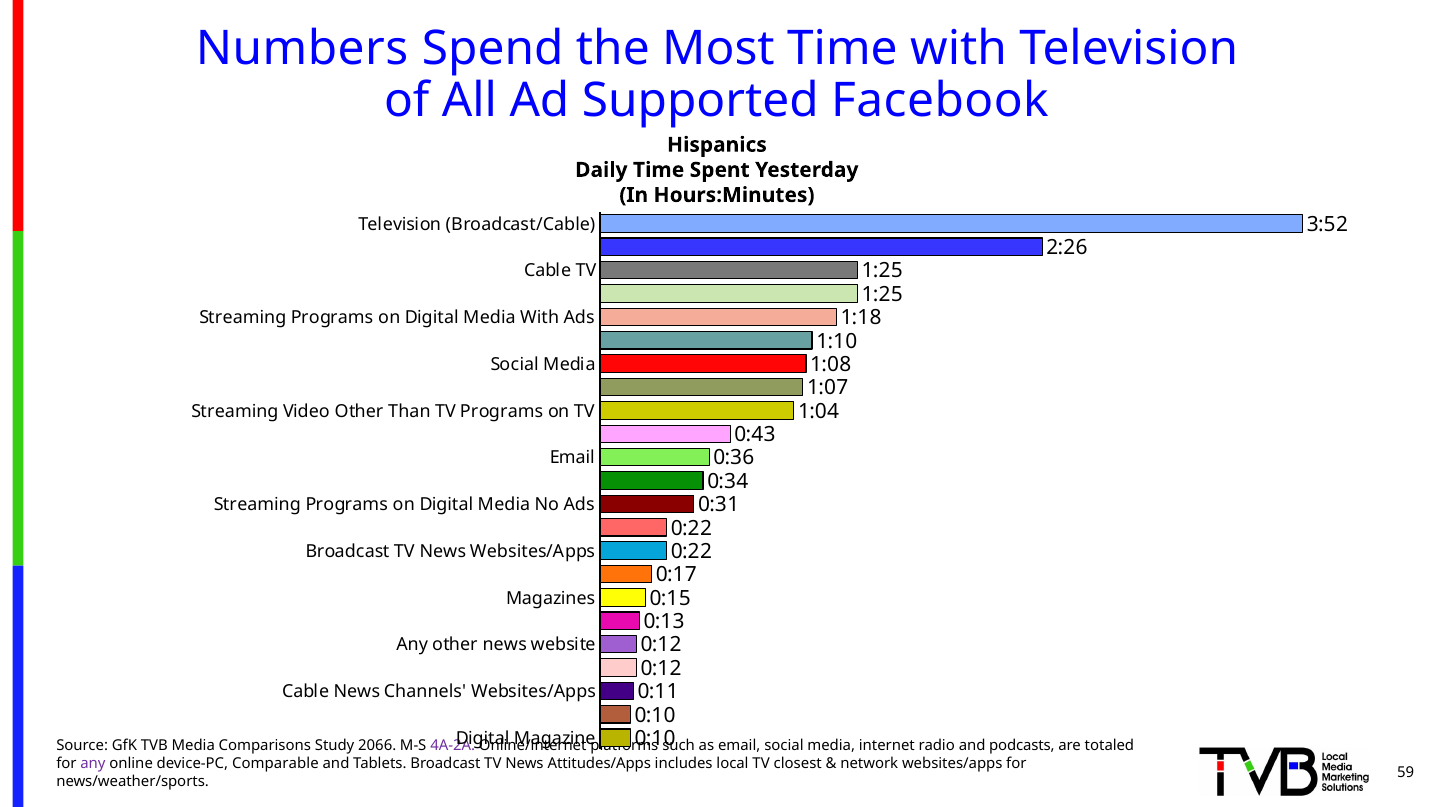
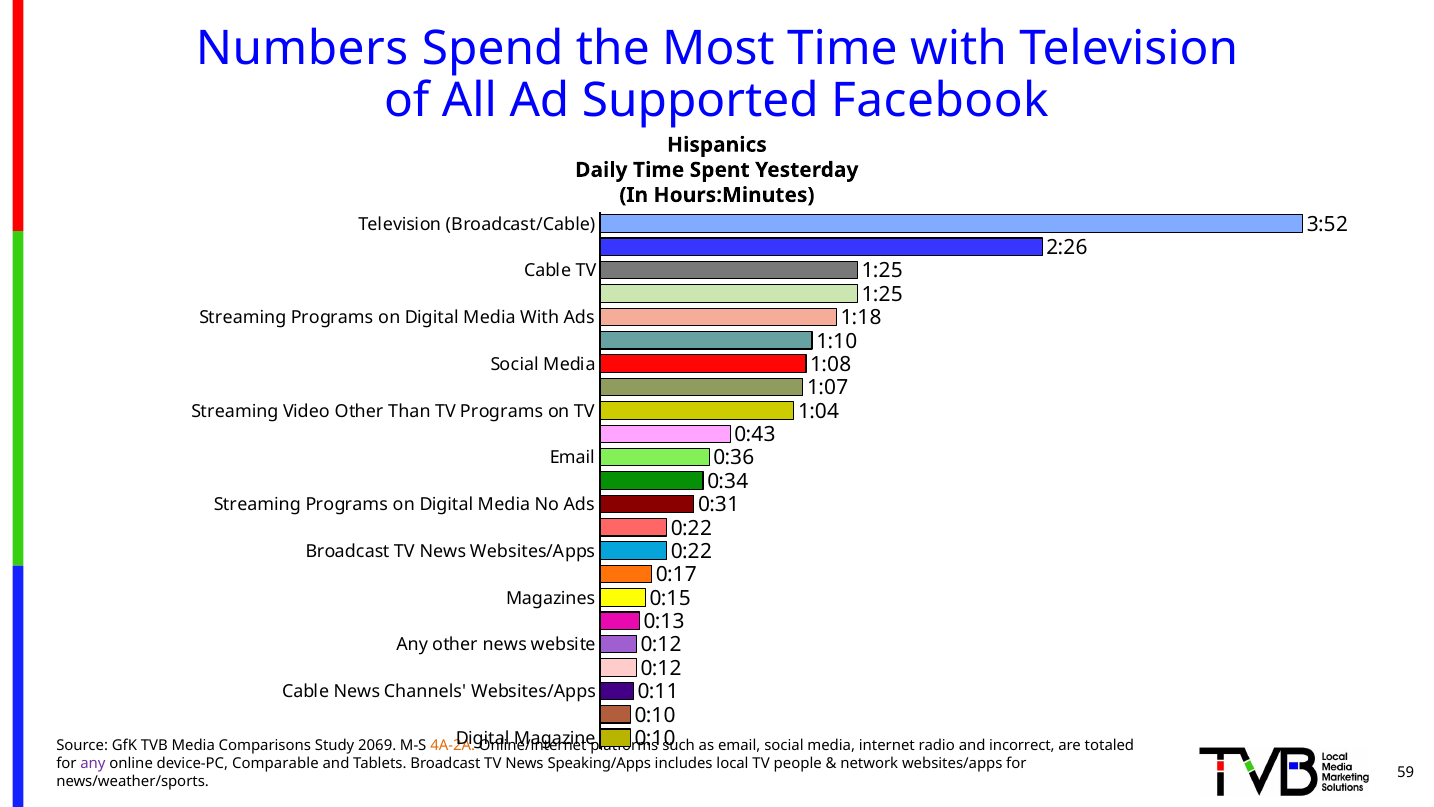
2066: 2066 -> 2069 (377, 745)
4A-2A colour: purple -> orange (453, 745)
podcasts: podcasts -> incorrect (1022, 745)
Attitudes/Apps: Attitudes/Apps -> Speaking/Apps (599, 763)
closest: closest -> people (798, 763)
